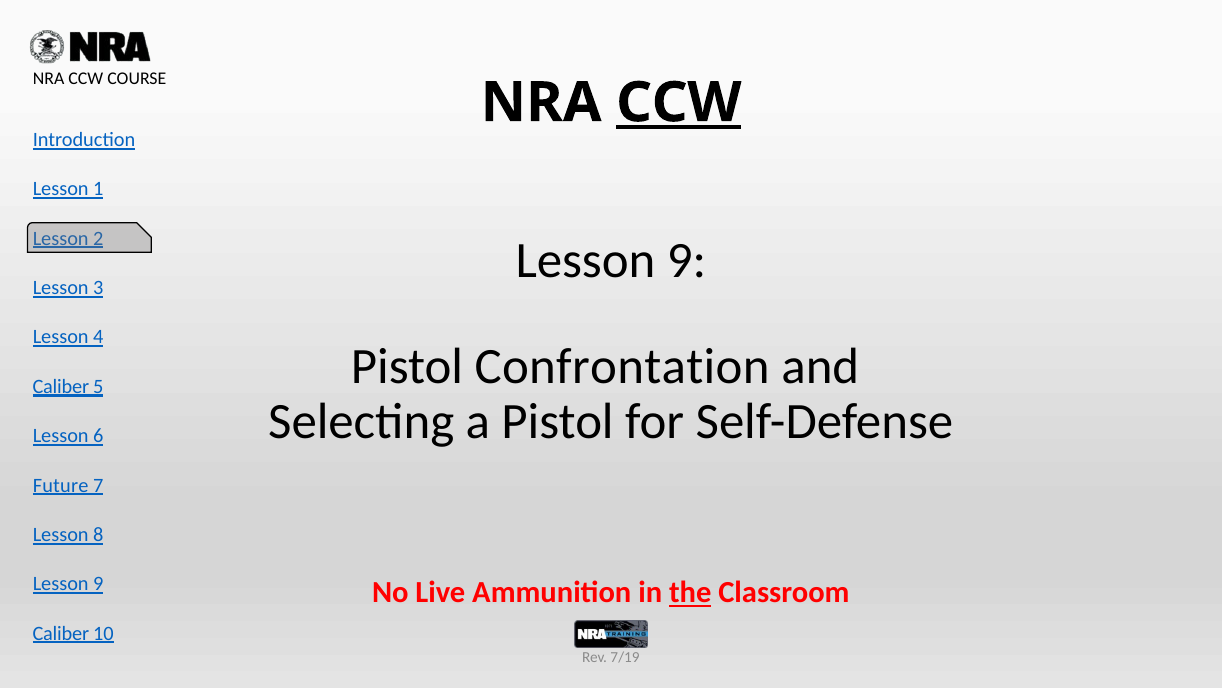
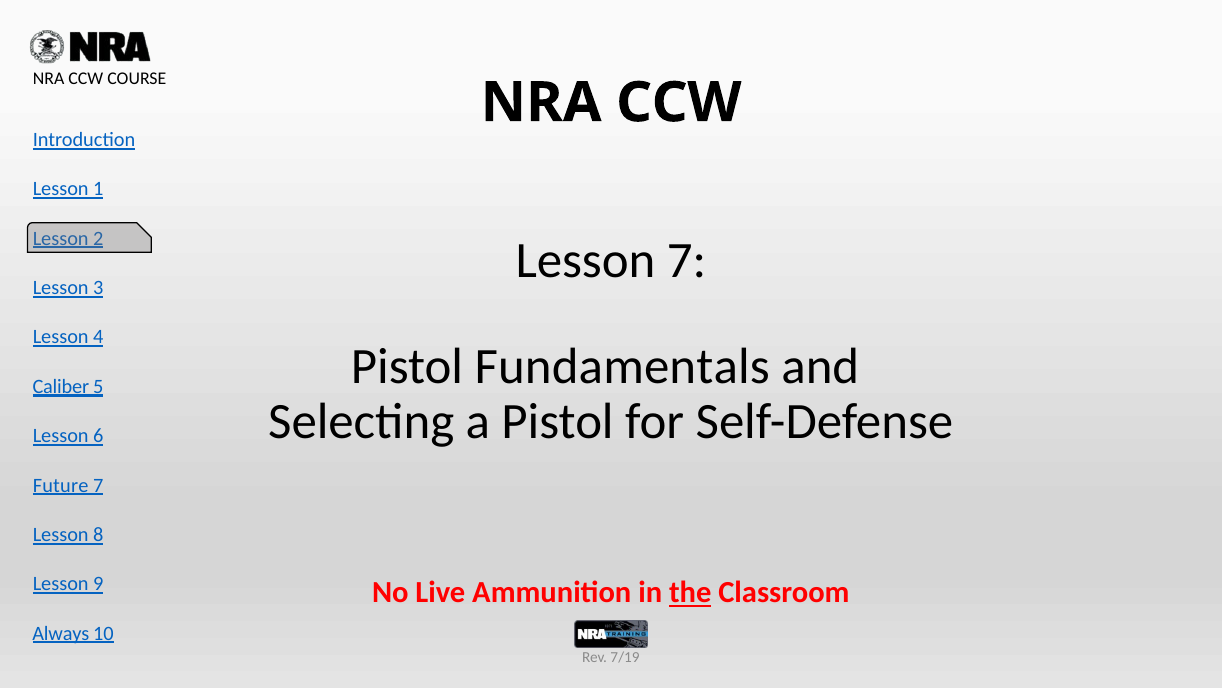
CCW underline: present -> none (679, 103)
9: 9 -> 7 (687, 261)
Confrontation: Confrontation -> Fundamentals (622, 366)
Caliber: Caliber -> Always (61, 633)
